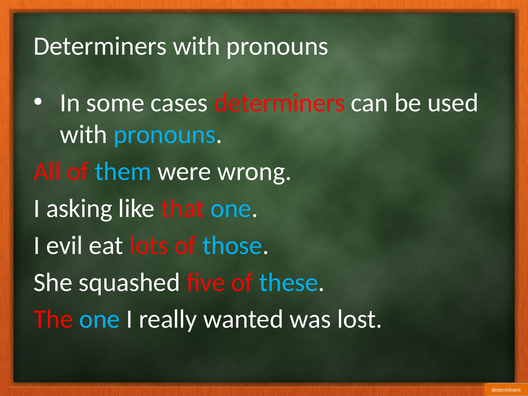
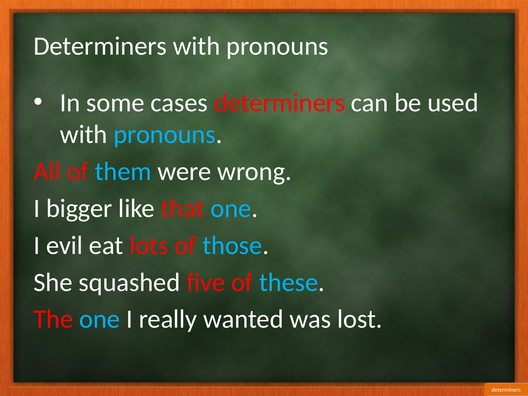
asking: asking -> bigger (79, 208)
